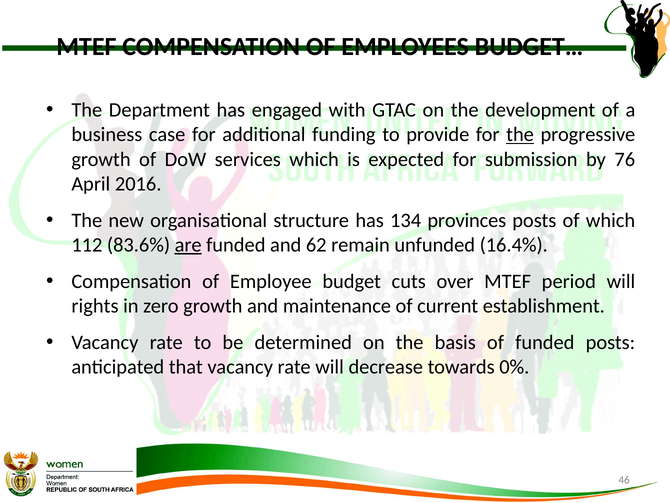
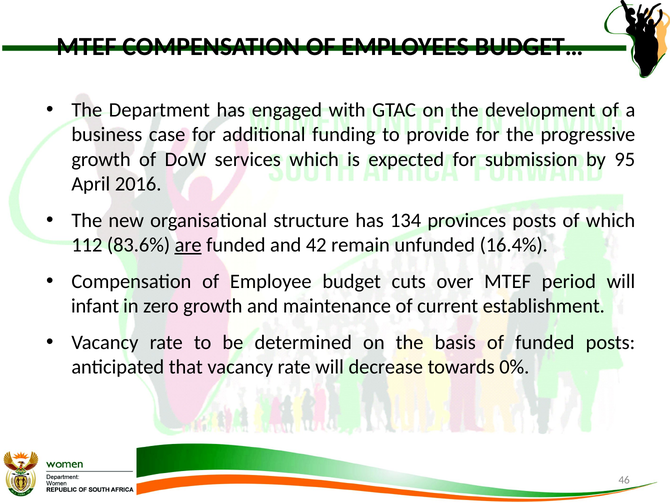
the underline: present -> none (520, 135)
76: 76 -> 95 (625, 159)
62: 62 -> 42 (316, 245)
rights: rights -> infant (95, 306)
